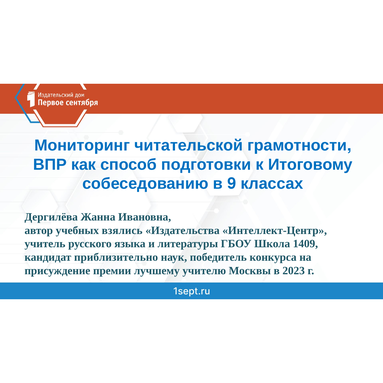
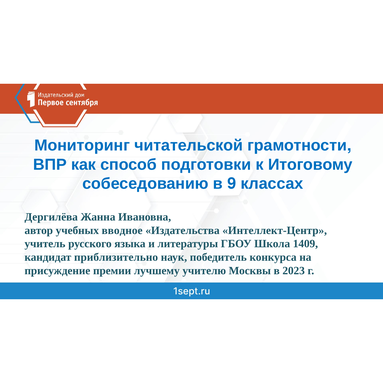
взялись: взялись -> вводное (122, 230)
